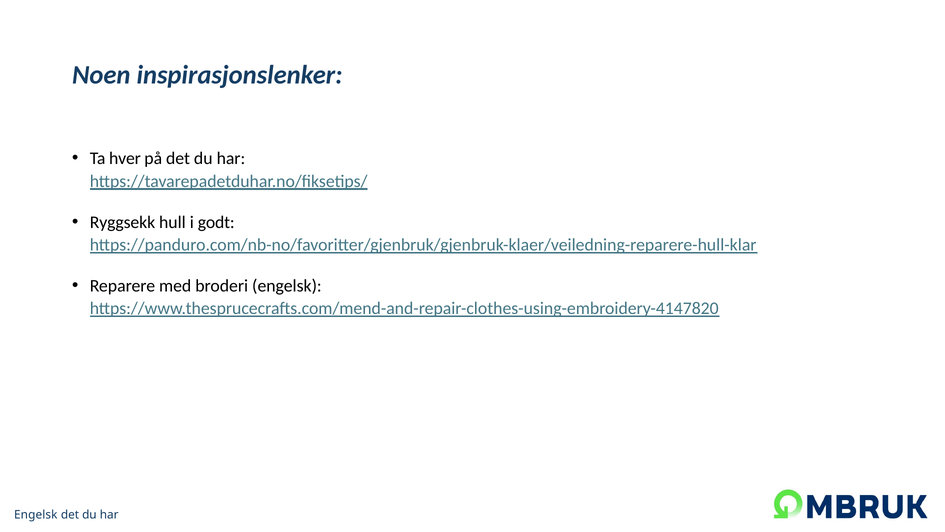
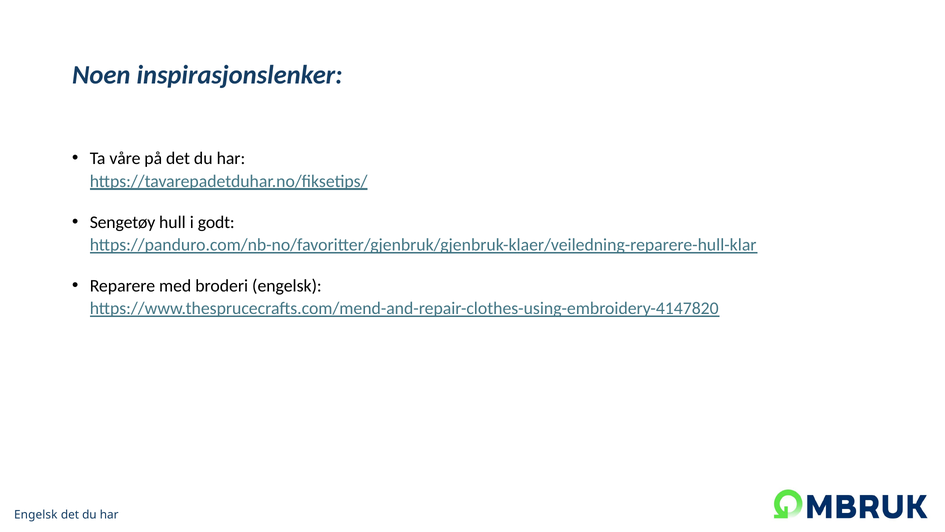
hver: hver -> våre (125, 158)
Ryggsekk: Ryggsekk -> Sengetøy (123, 222)
